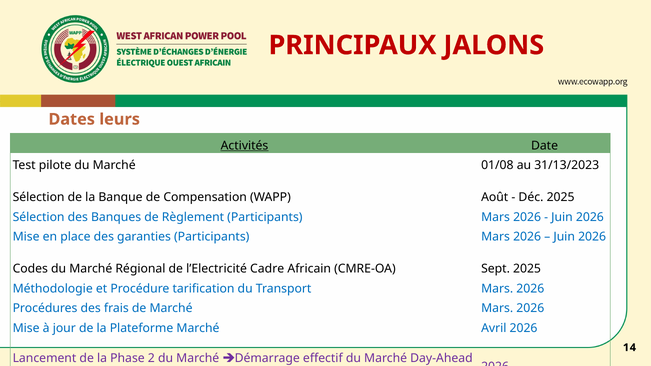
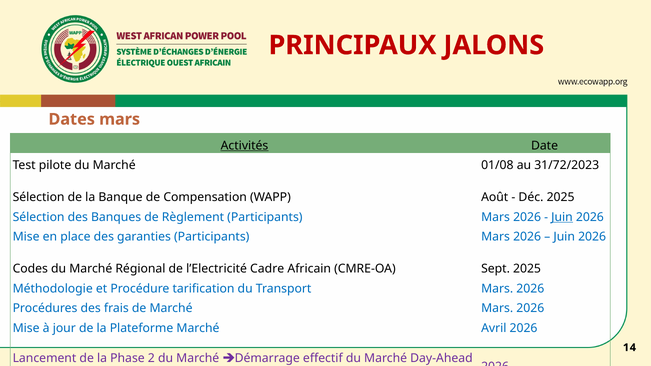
Dates leurs: leurs -> mars (120, 119)
31/13/2023: 31/13/2023 -> 31/72/2023 (567, 165)
Juin underline: none -> present (562, 217)
